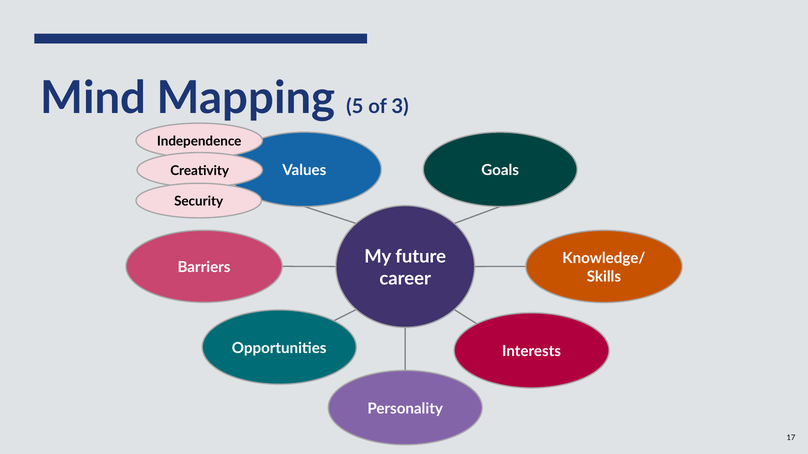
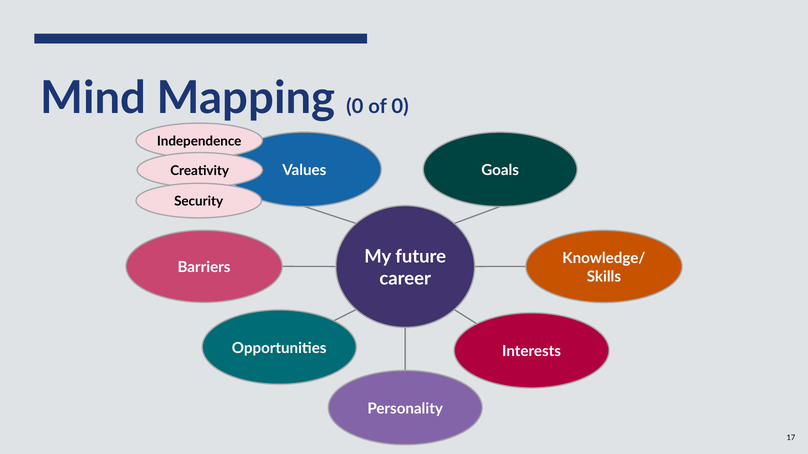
Mapping 5: 5 -> 0 (355, 107)
of 3: 3 -> 0 (400, 107)
